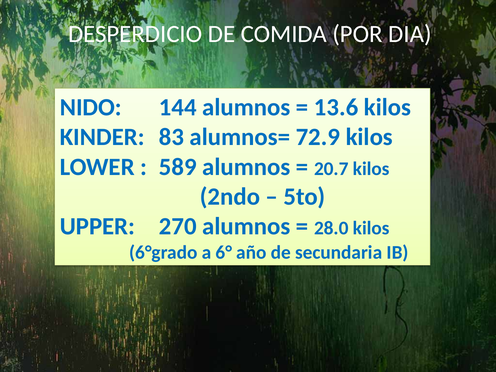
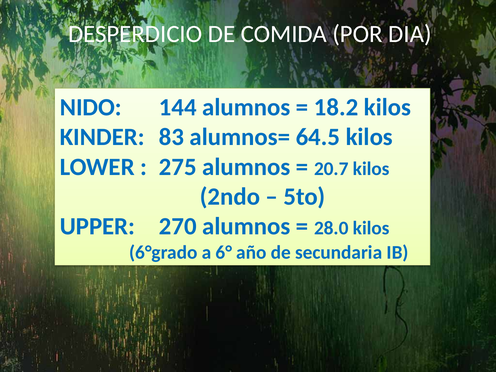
13.6: 13.6 -> 18.2 (336, 107)
72.9: 72.9 -> 64.5 (318, 137)
589: 589 -> 275 (178, 167)
